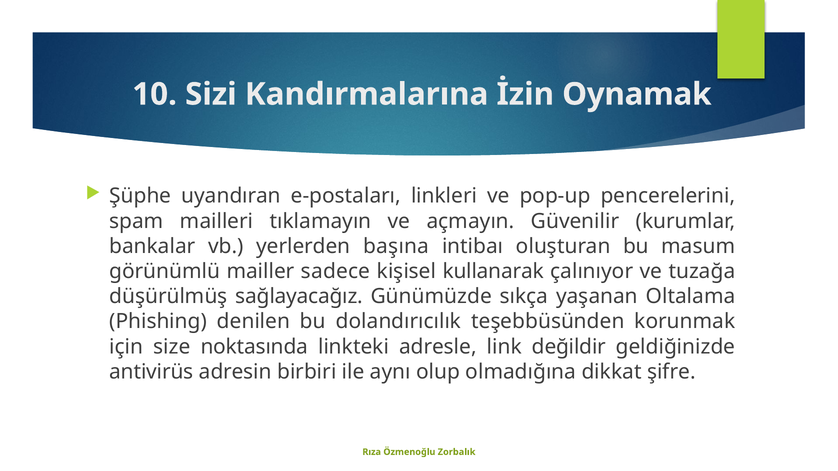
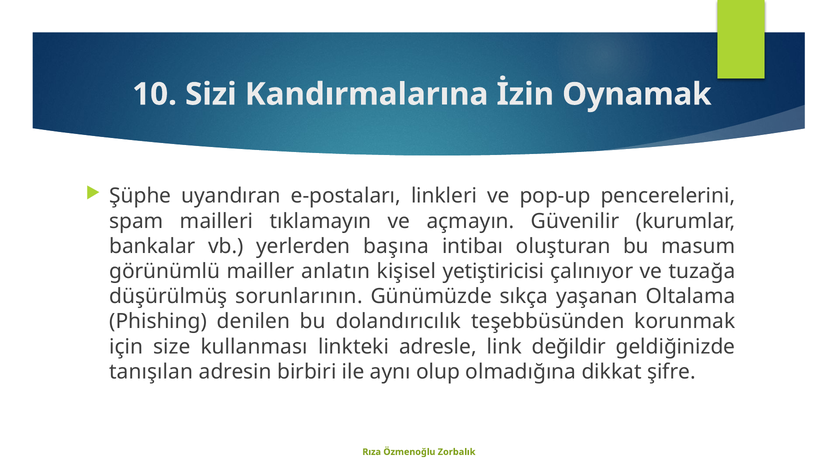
sadece: sadece -> anlatın (336, 272)
kullanarak: kullanarak -> yetiştiricisi (493, 272)
sağlayacağız: sağlayacağız -> sorunlarının (299, 297)
noktasında: noktasında -> kullanması (254, 347)
antivirüs: antivirüs -> tanışılan (151, 372)
